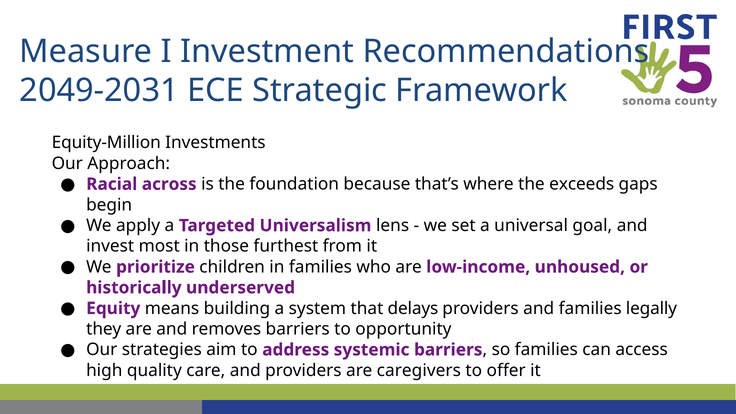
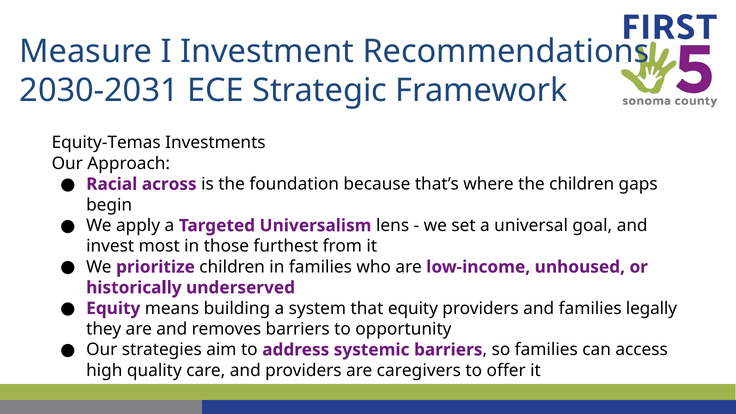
2049-2031: 2049-2031 -> 2030-2031 (99, 90)
Equity-Million: Equity-Million -> Equity-Temas (106, 143)
the exceeds: exceeds -> children (582, 184)
that delays: delays -> equity (413, 308)
